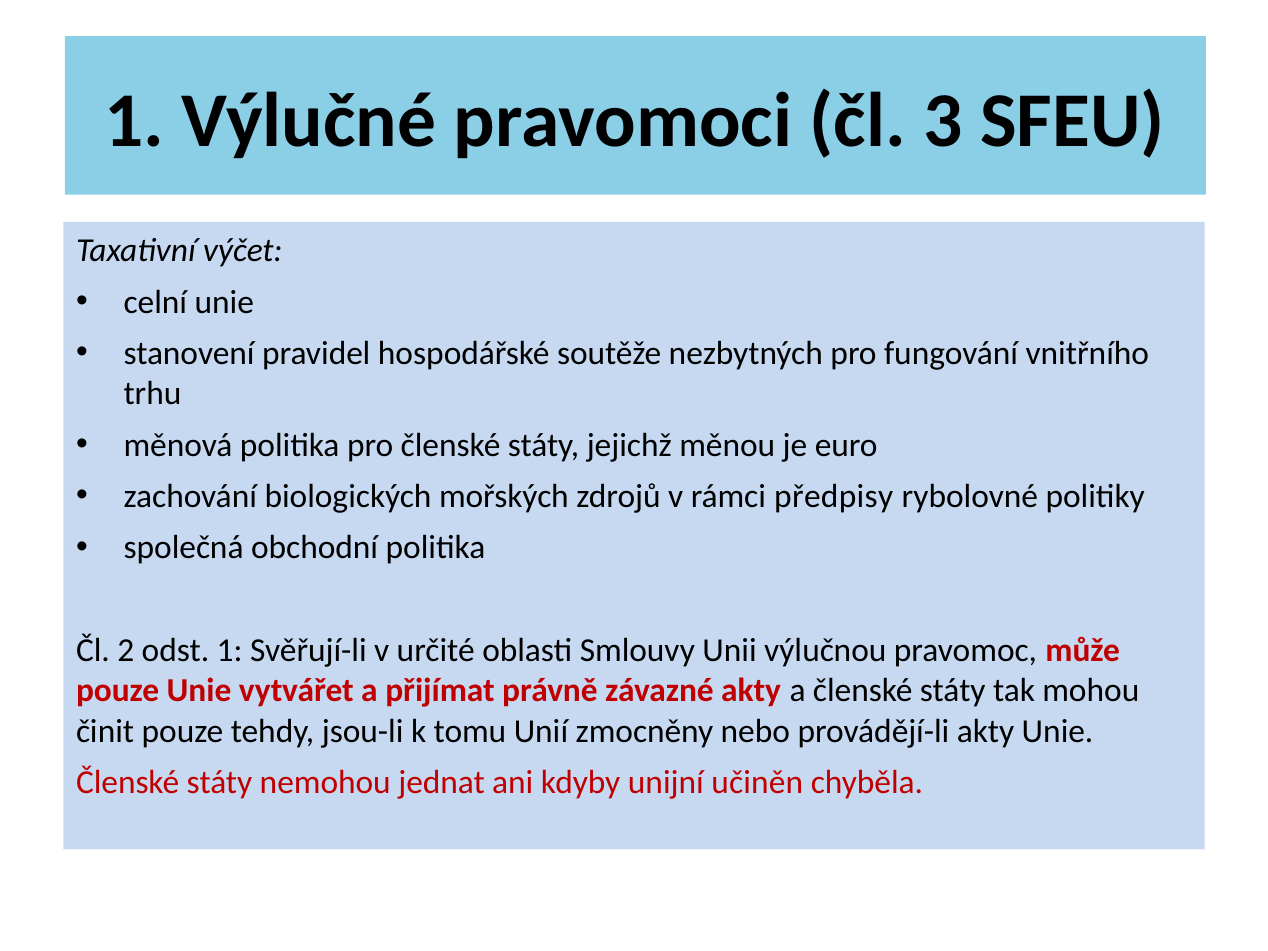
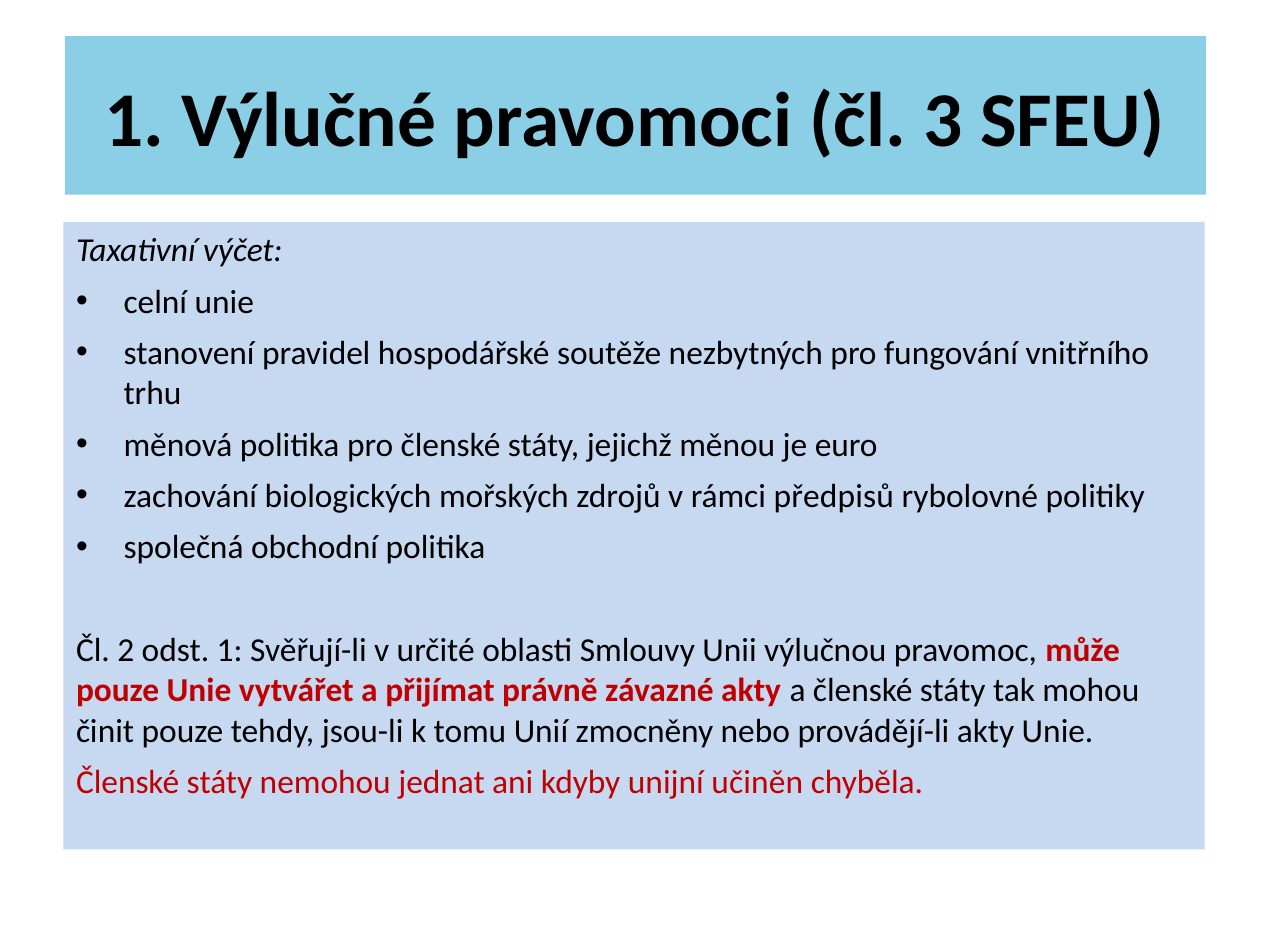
předpisy: předpisy -> předpisů (834, 496)
